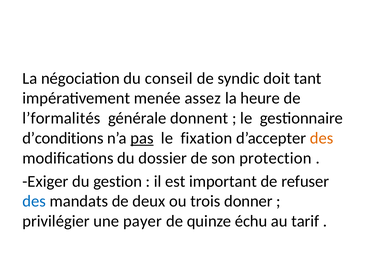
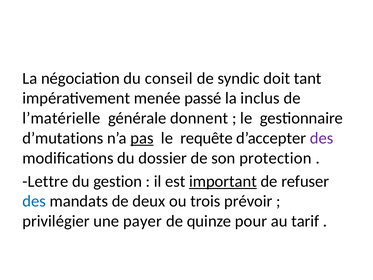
assez: assez -> passé (203, 98)
heure: heure -> inclus (260, 98)
l’formalités: l’formalités -> l’matérielle (61, 118)
d’conditions: d’conditions -> d’mutations (63, 138)
fixation: fixation -> requête (207, 138)
des colour: orange -> purple (322, 138)
Exiger: Exiger -> Lettre (45, 181)
important underline: none -> present (223, 181)
donner: donner -> prévoir (248, 201)
échu: échu -> pour (251, 221)
